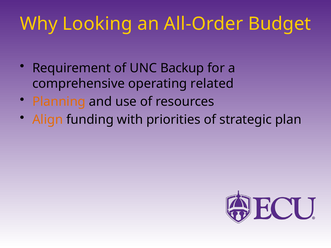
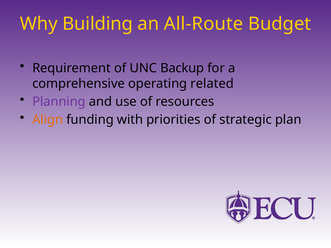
Looking: Looking -> Building (98, 24)
All-Order: All-Order -> All-Route (204, 24)
Planning colour: orange -> purple (59, 102)
